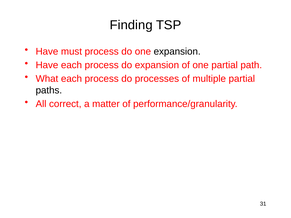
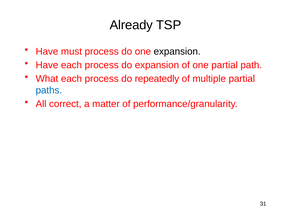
Finding: Finding -> Already (131, 25)
processes: processes -> repeatedly (157, 79)
paths colour: black -> blue (49, 90)
